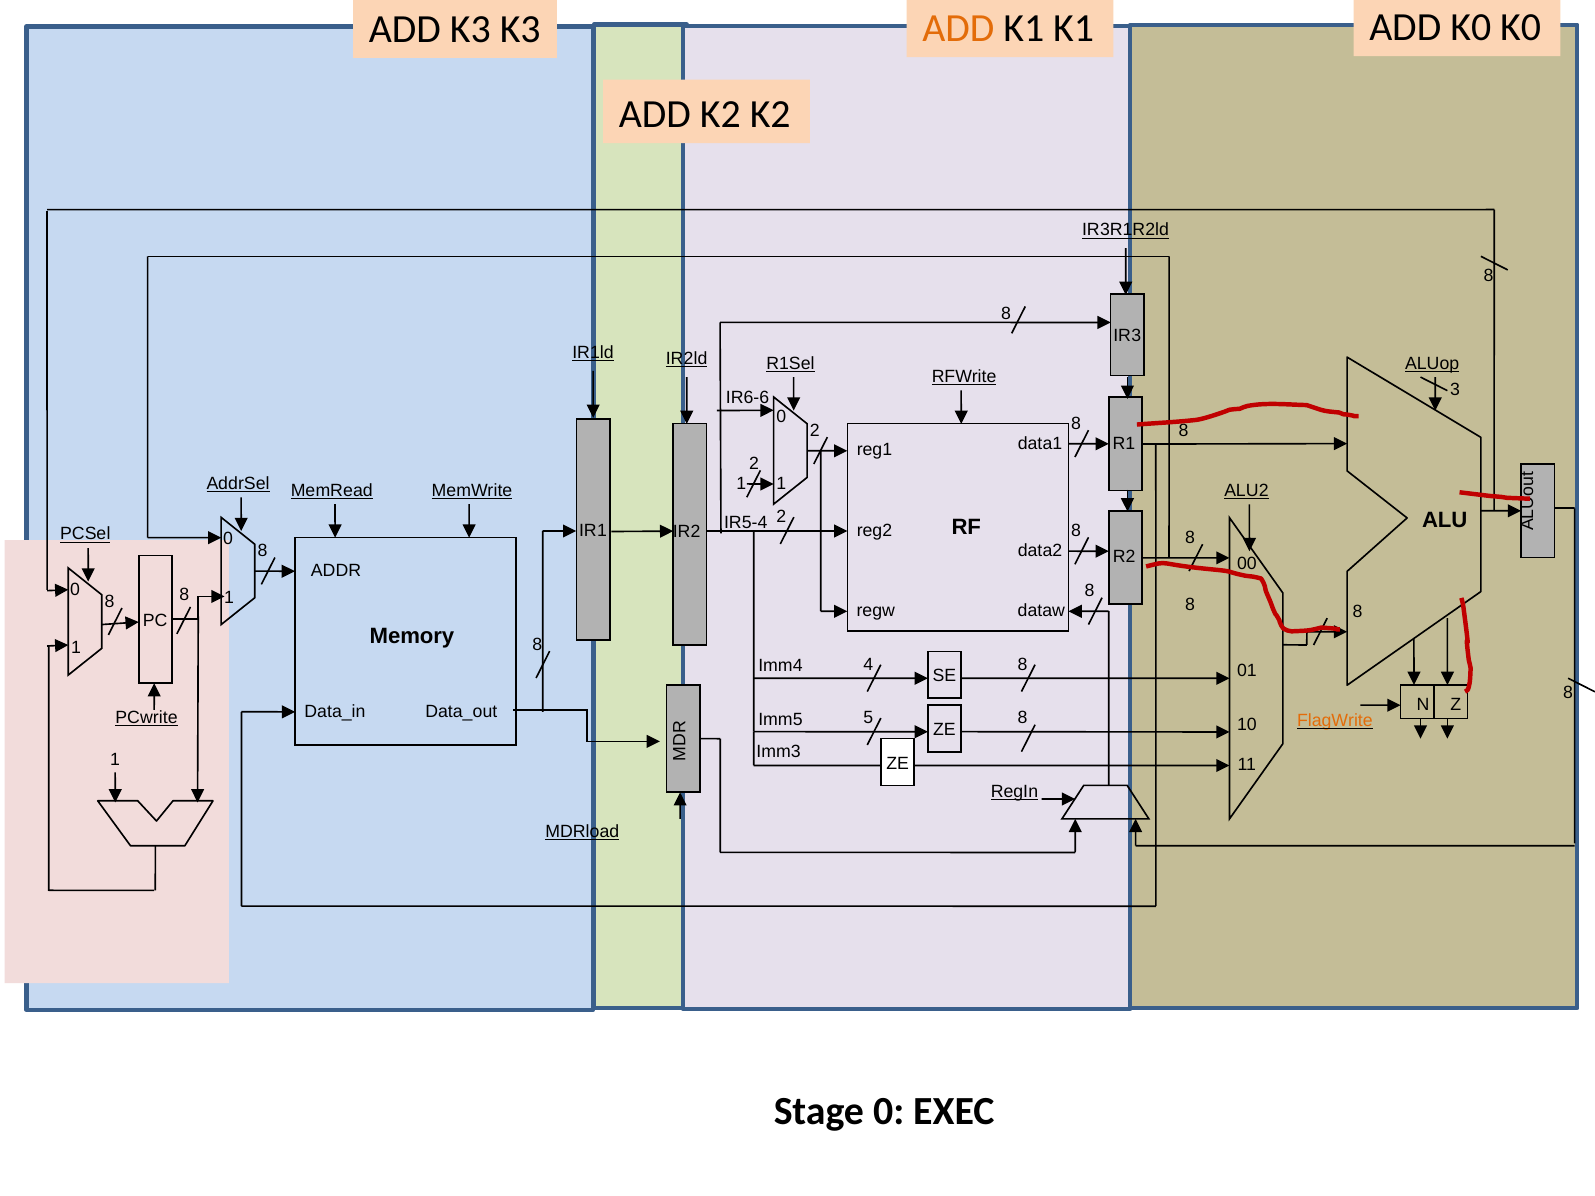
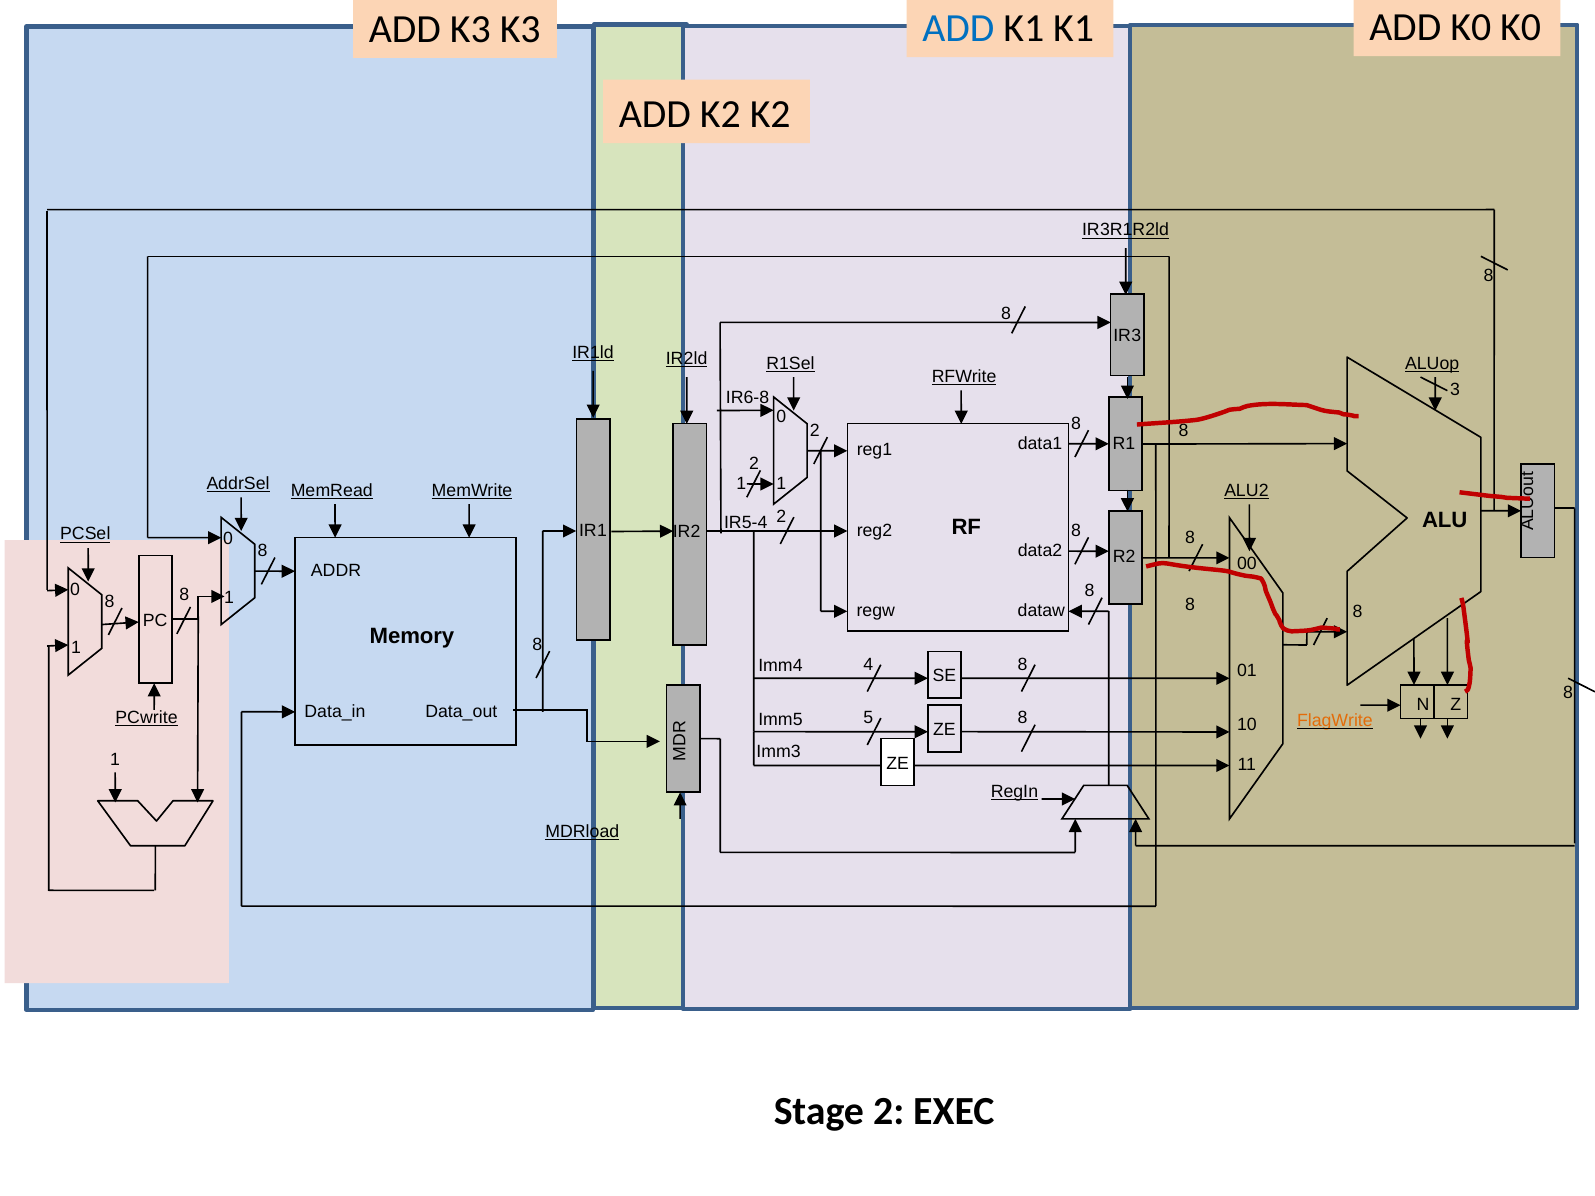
ADD colour: orange -> blue (958, 28)
IR6-6: IR6-6 -> IR6-8 (748, 398)
Stage 0: 0 -> 2 (889, 1111)
